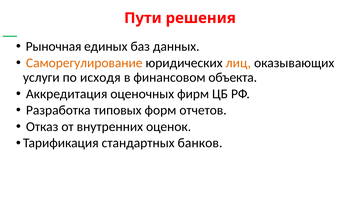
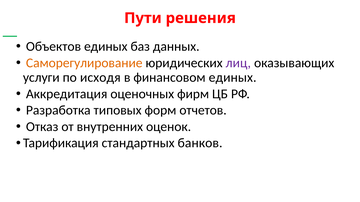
Рыночная: Рыночная -> Объектов (54, 47)
лиц colour: orange -> purple (238, 63)
финансовом объекта: объекта -> единых (233, 78)
